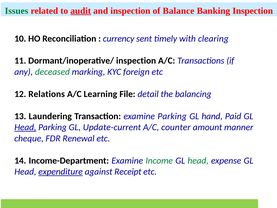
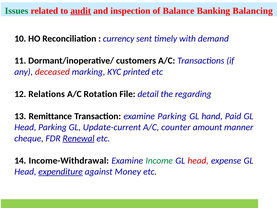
Banking Inspection: Inspection -> Balancing (253, 11)
clearing: clearing -> demand (213, 39)
Dormant/inoperative/ inspection: inspection -> customers (136, 61)
deceased colour: green -> red (52, 72)
foreign: foreign -> printed (136, 72)
Learning: Learning -> Rotation (100, 94)
balancing: balancing -> regarding (193, 94)
Laundering: Laundering -> Remittance (50, 116)
Head underline: present -> none (25, 127)
Renewal underline: none -> present (79, 138)
Income-Department: Income-Department -> Income-Withdrawal (69, 160)
head colour: green -> red (198, 160)
Receipt: Receipt -> Money (128, 171)
